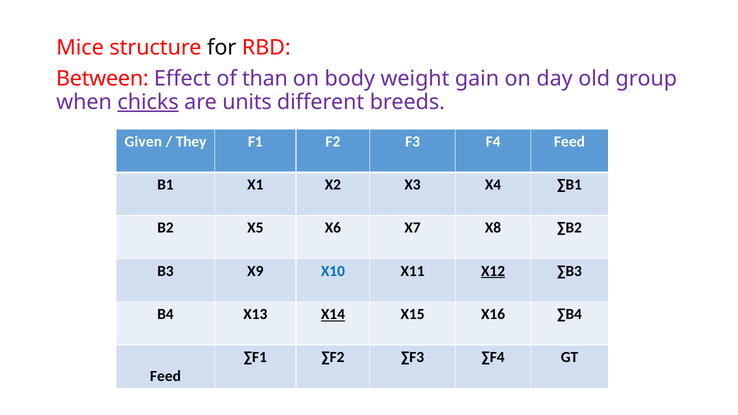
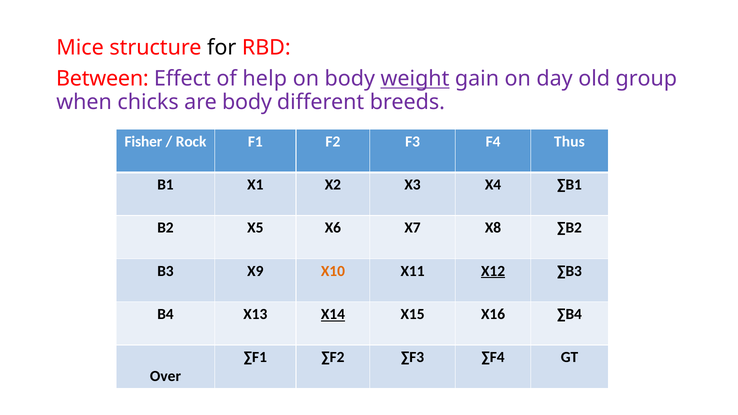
than: than -> help (265, 79)
weight underline: none -> present (415, 79)
chicks underline: present -> none (148, 102)
are units: units -> body (247, 102)
Given: Given -> Fisher (143, 141)
They: They -> Rock (191, 141)
F4 Feed: Feed -> Thus (569, 141)
X10 colour: blue -> orange (333, 271)
Feed: Feed -> Over (165, 376)
